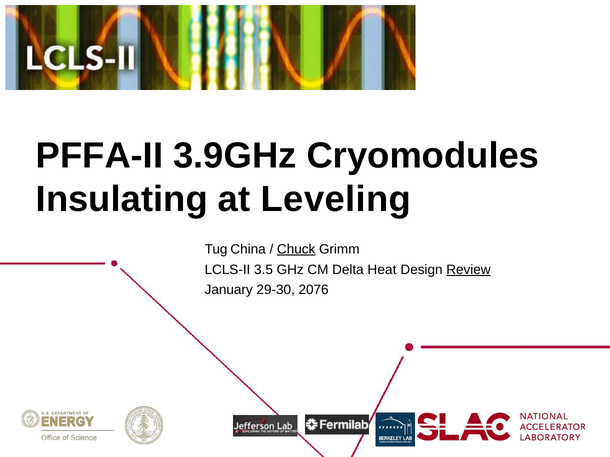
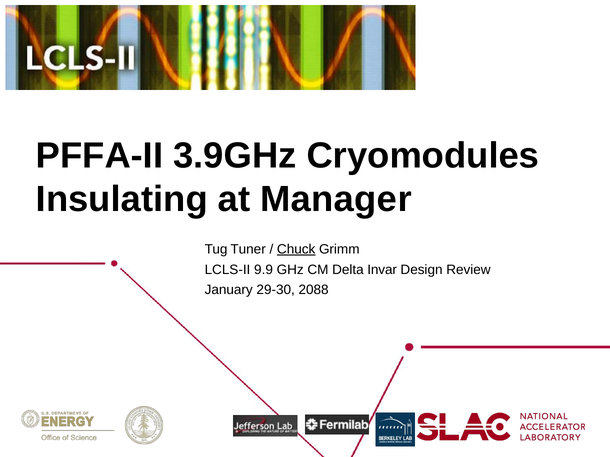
Leveling: Leveling -> Manager (336, 199)
China: China -> Tuner (248, 249)
3.5: 3.5 -> 9.9 (264, 270)
Heat: Heat -> Invar (382, 270)
Review underline: present -> none (468, 270)
2076: 2076 -> 2088 (314, 290)
